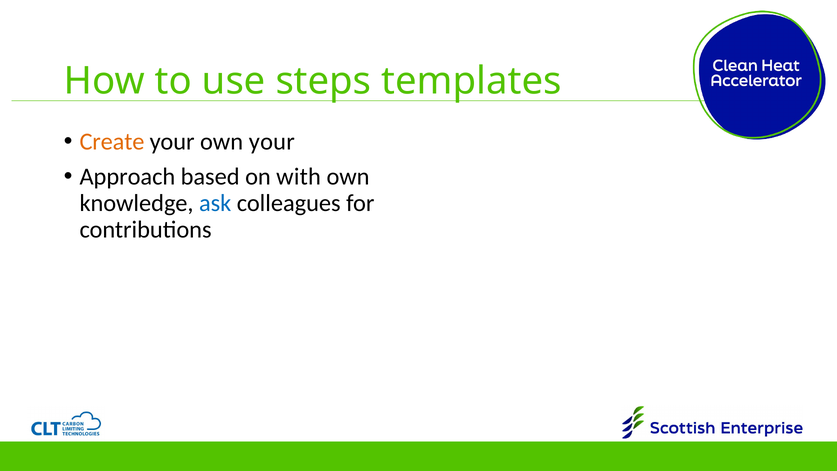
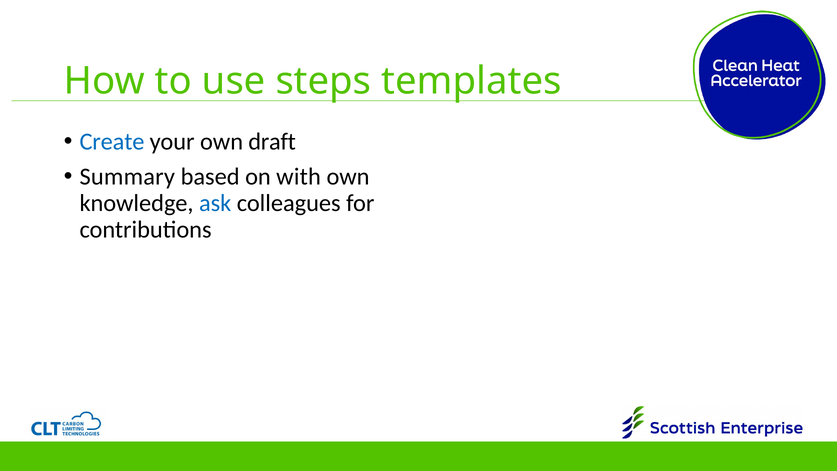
Create colour: orange -> blue (112, 142)
own your: your -> draft (272, 142)
Approach: Approach -> Summary (127, 177)
